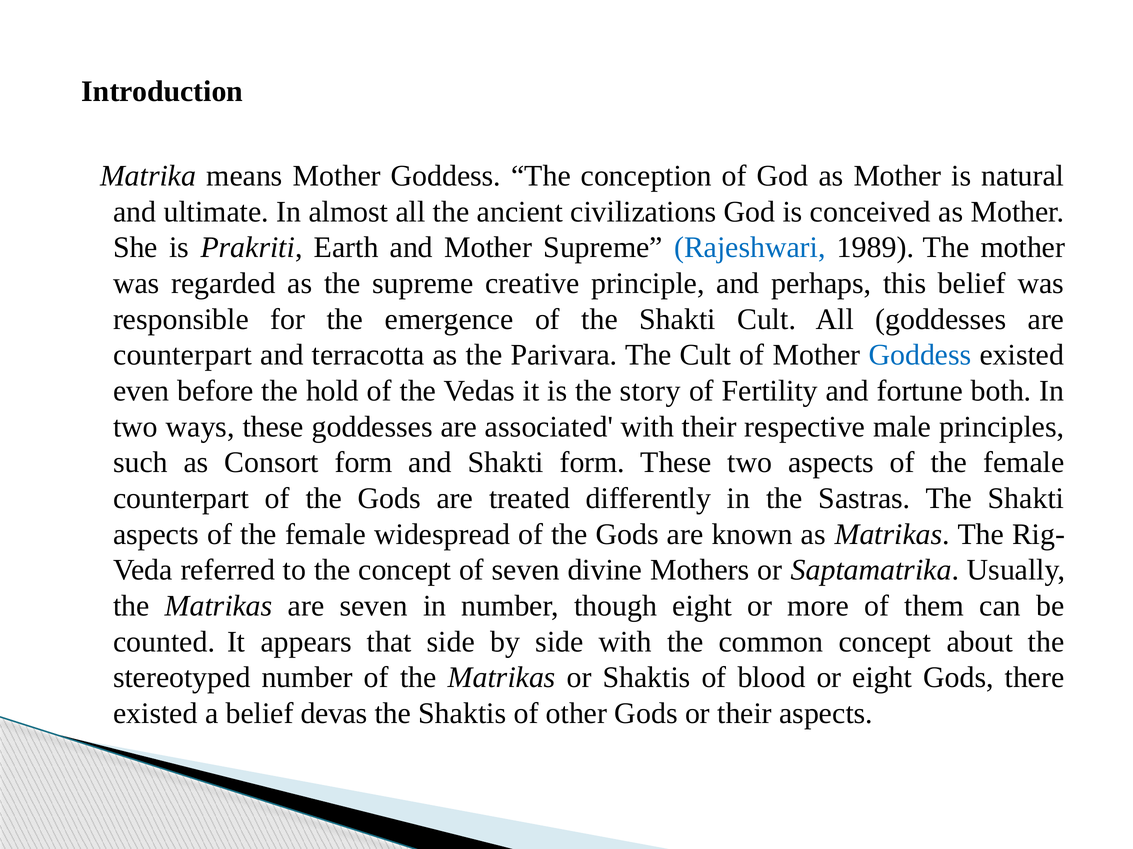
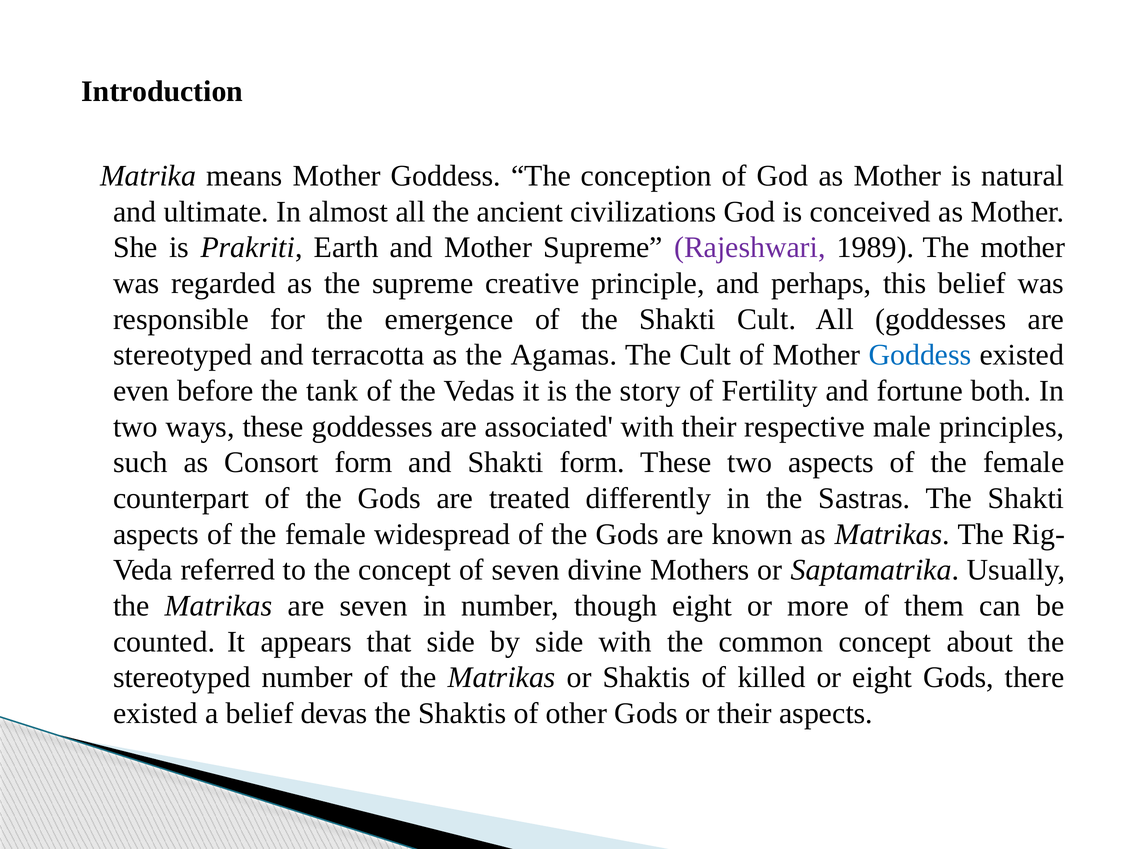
Rajeshwari colour: blue -> purple (750, 248)
counterpart: counterpart -> stereotyped (183, 355)
Parivara: Parivara -> Agamas (564, 355)
hold: hold -> tank (332, 391)
blood: blood -> killed (771, 678)
